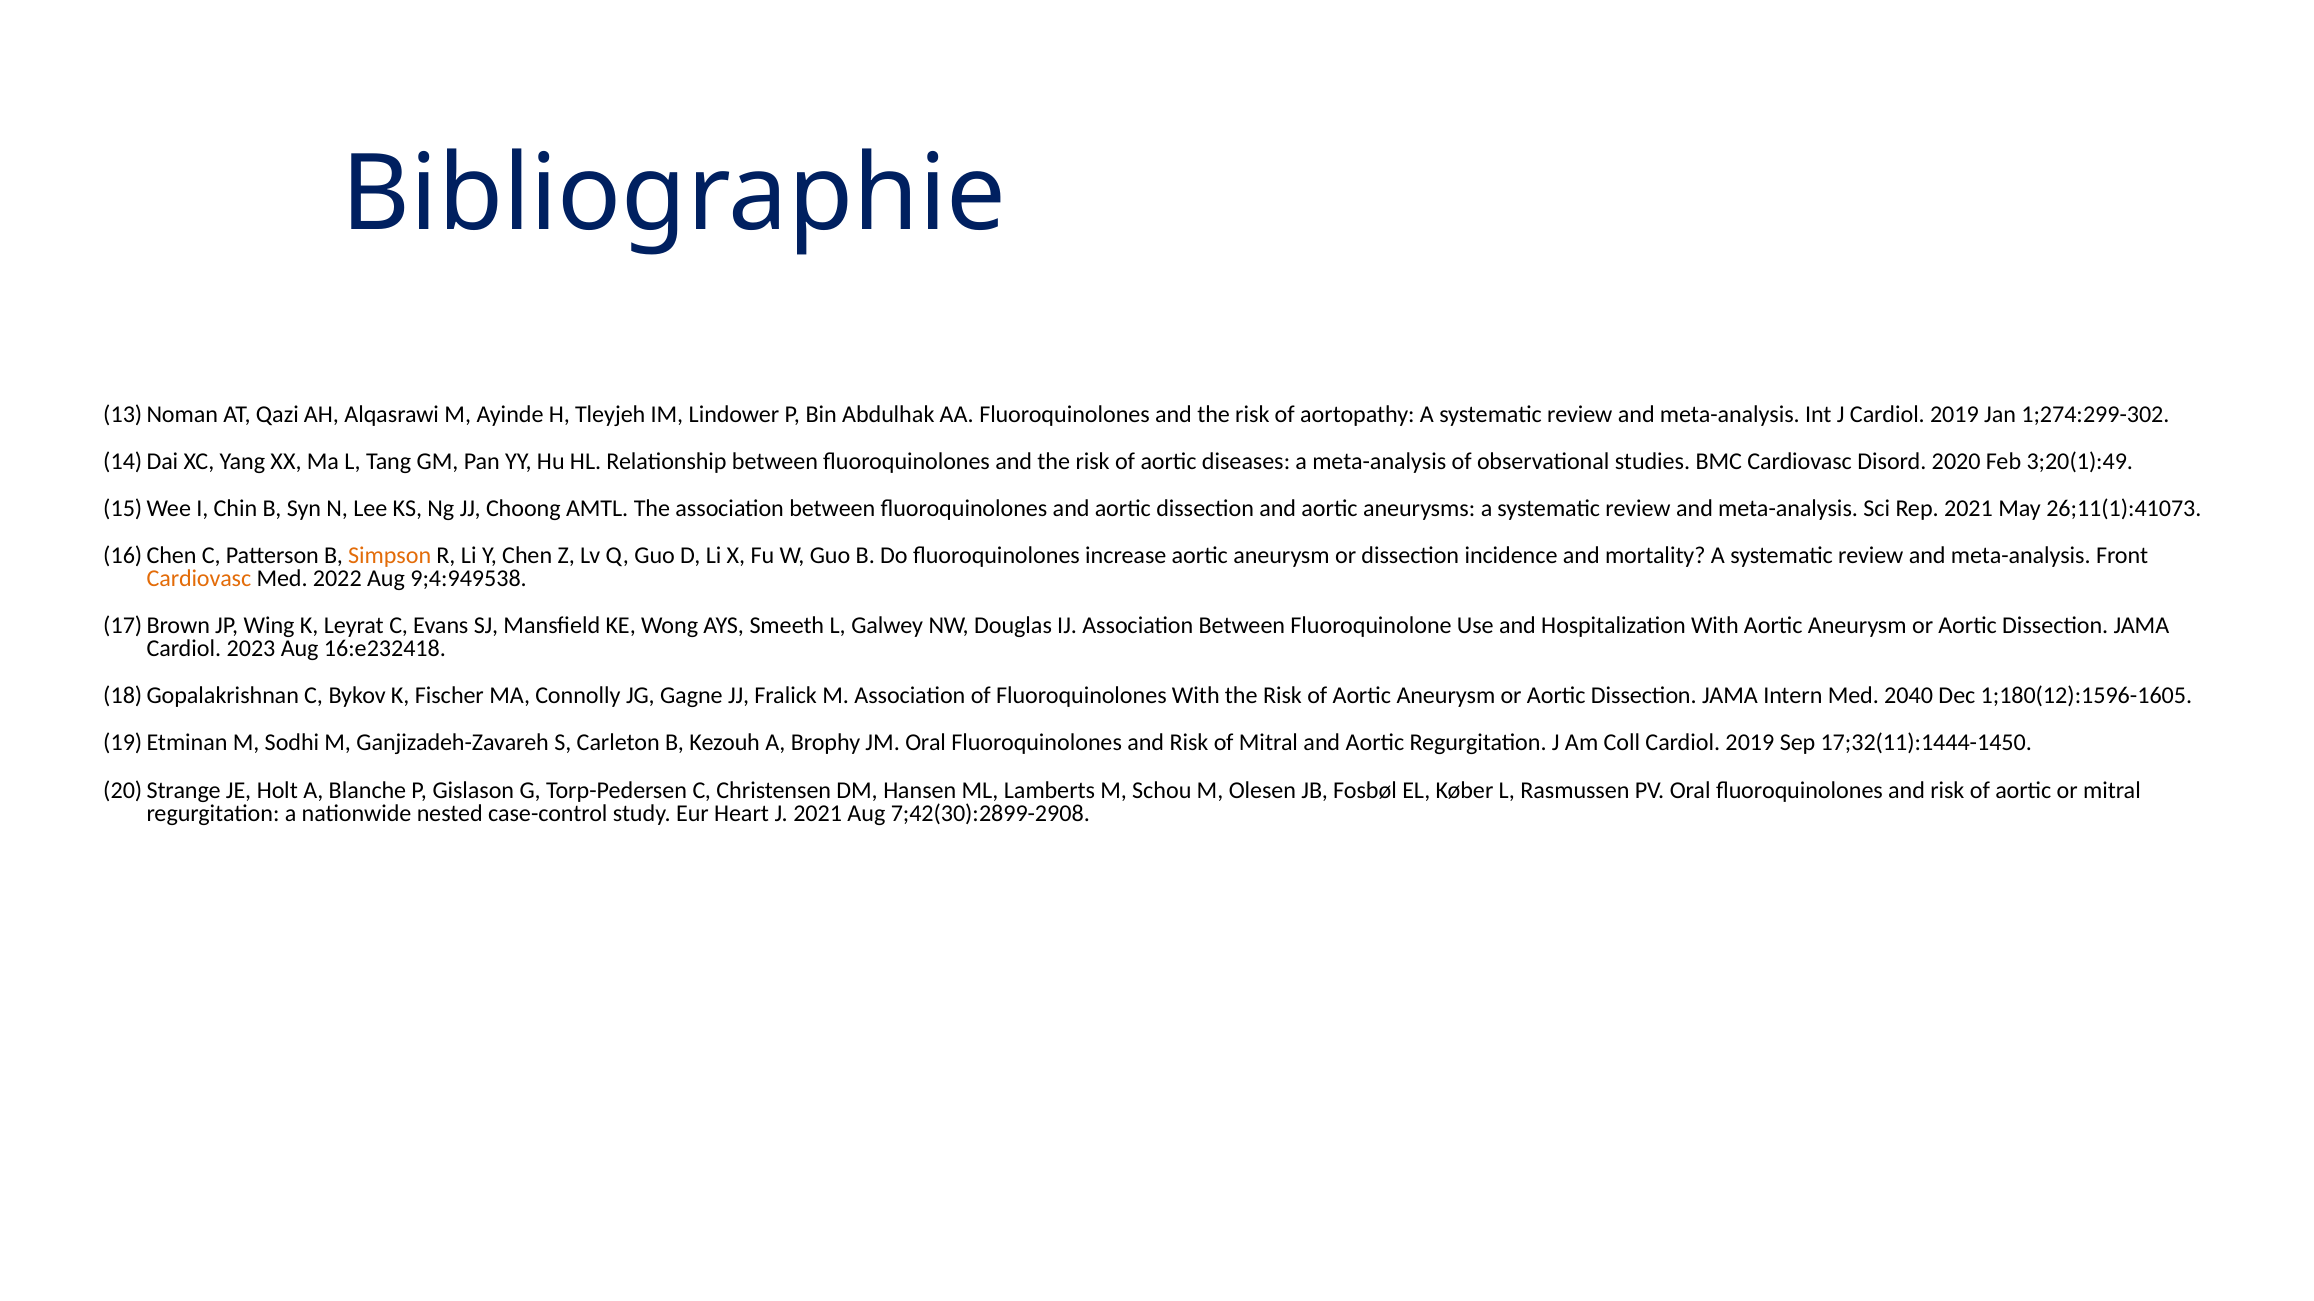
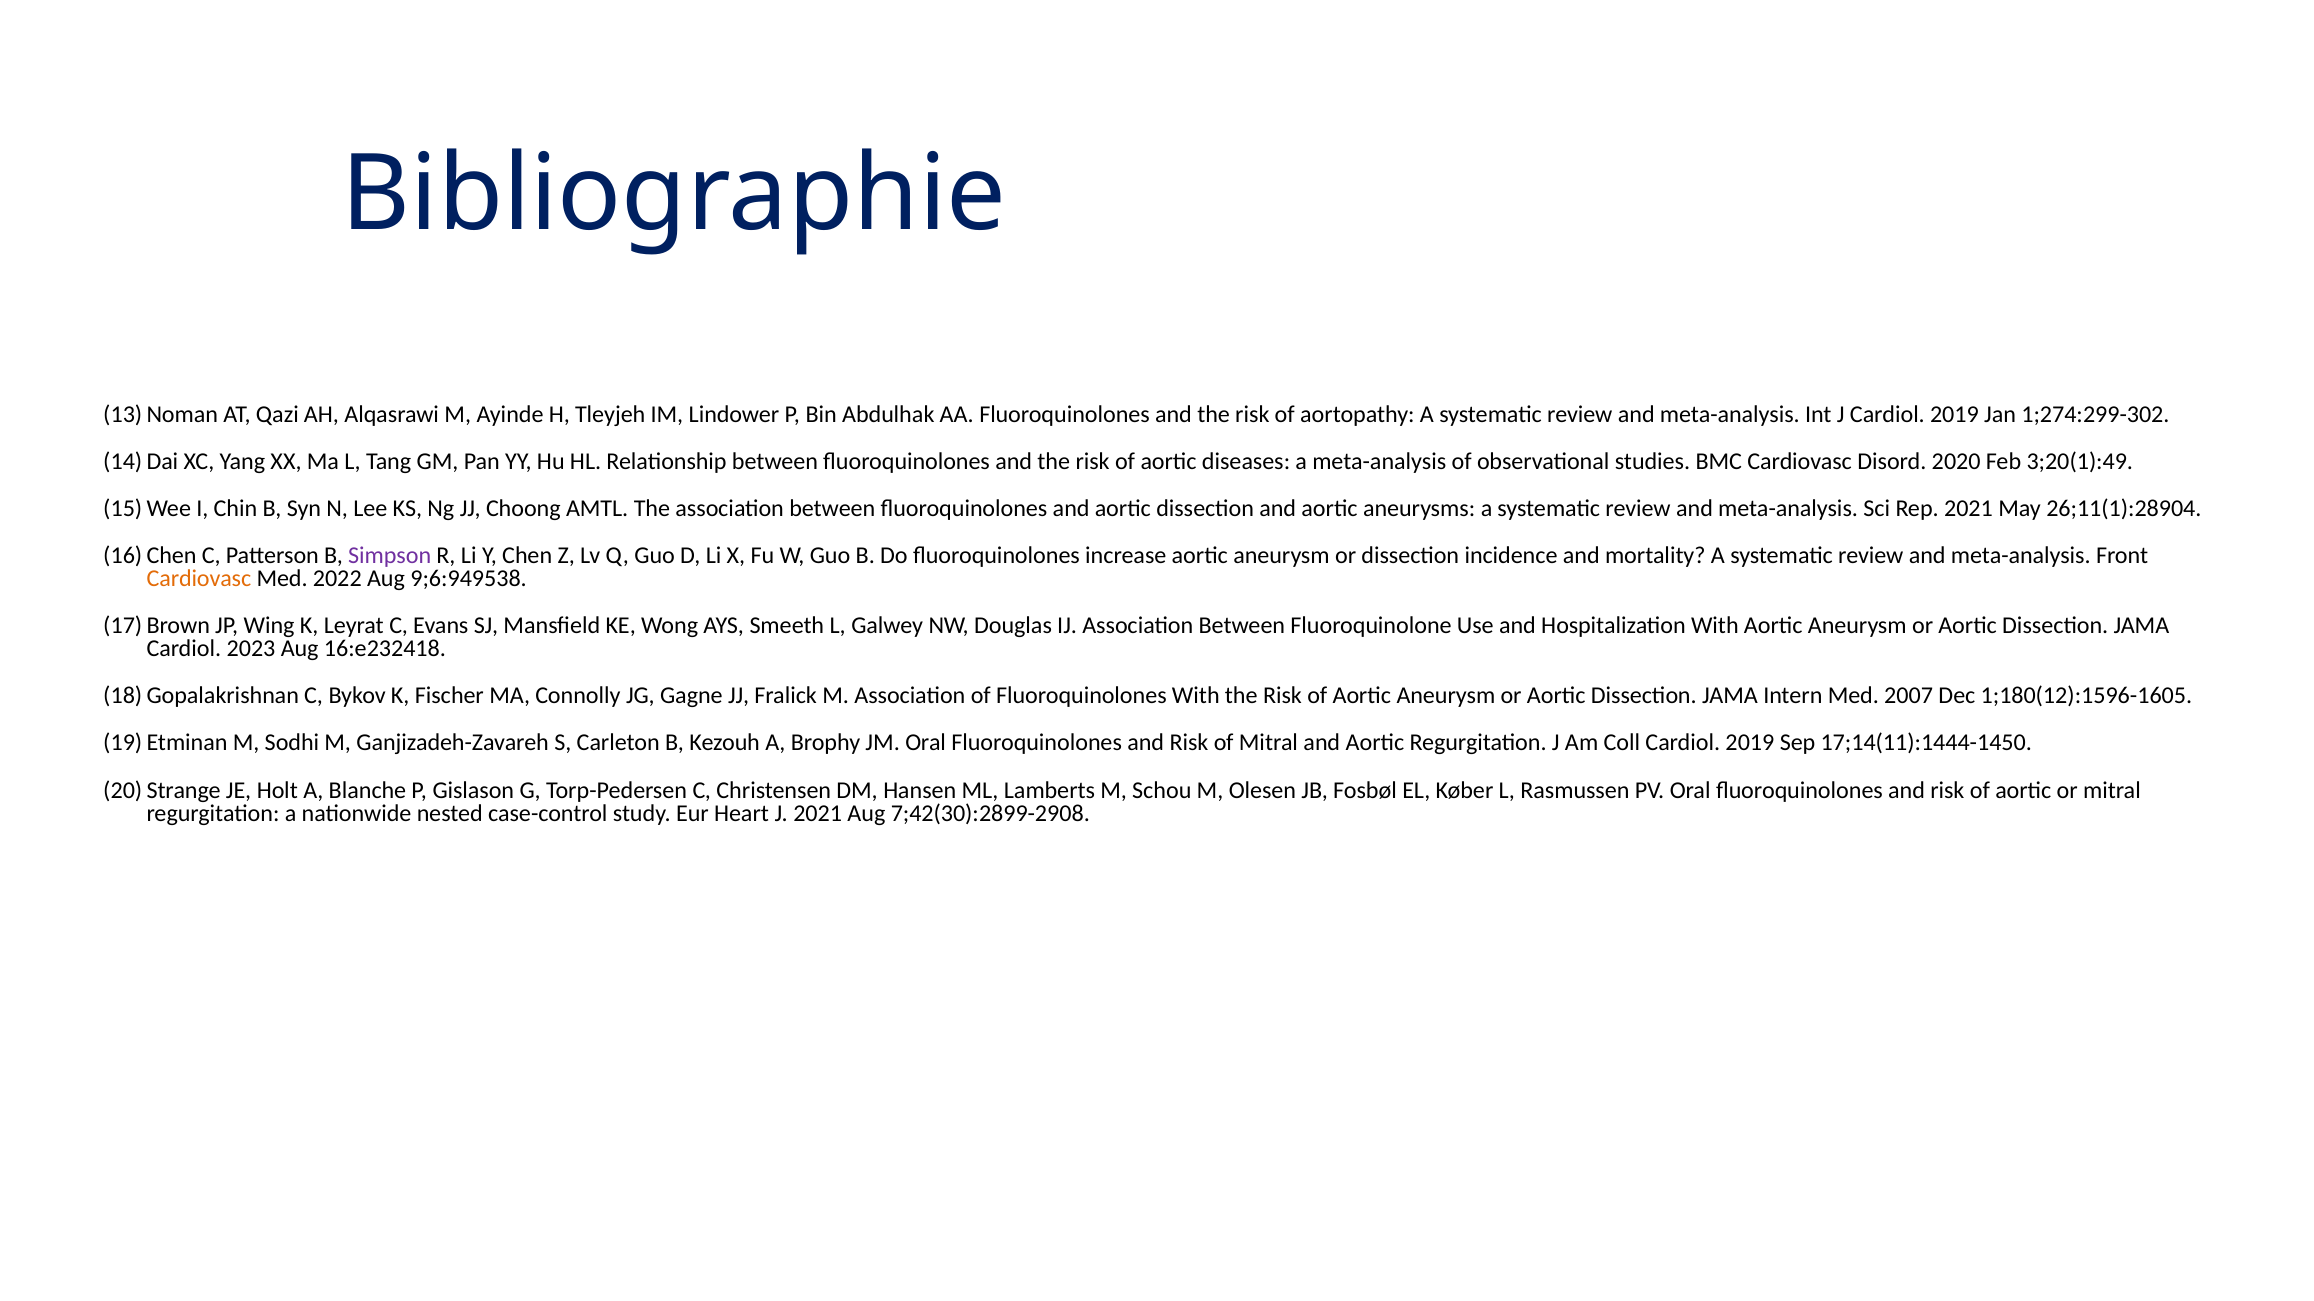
26;11(1):41073: 26;11(1):41073 -> 26;11(1):28904 (2124, 509)
Simpson colour: orange -> purple (390, 556)
9;4:949538: 9;4:949538 -> 9;6:949538 (469, 579)
2040: 2040 -> 2007 (1909, 696)
17;32(11):1444-1450: 17;32(11):1444-1450 -> 17;14(11):1444-1450 (1926, 743)
